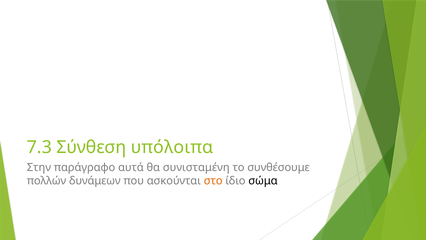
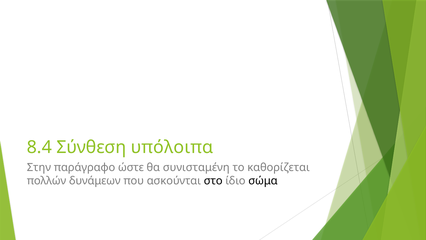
7.3: 7.3 -> 8.4 (39, 147)
αυτά: αυτά -> ώστε (131, 167)
συνθέσουμε: συνθέσουμε -> καθορίζεται (279, 167)
στο colour: orange -> black (213, 181)
